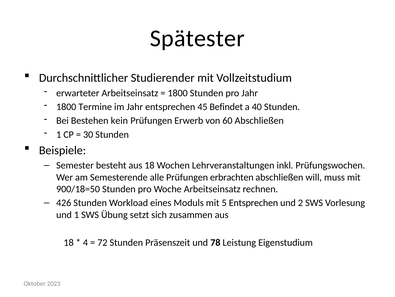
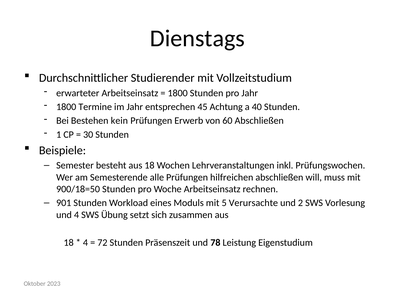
Spätester: Spätester -> Dienstags (197, 38)
Befindet: Befindet -> Achtung (226, 107)
erbrachten: erbrachten -> hilfreichen (232, 177)
426: 426 -> 901 (64, 202)
5 Entsprechen: Entsprechen -> Verursachte (253, 202)
und 1: 1 -> 4 (77, 214)
